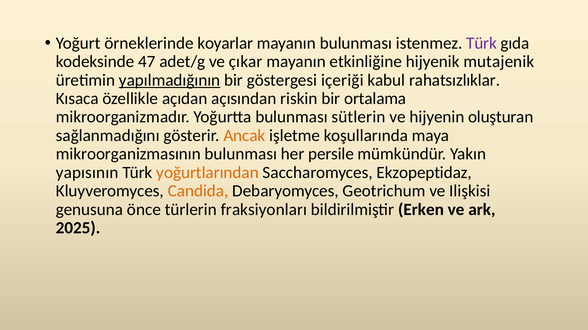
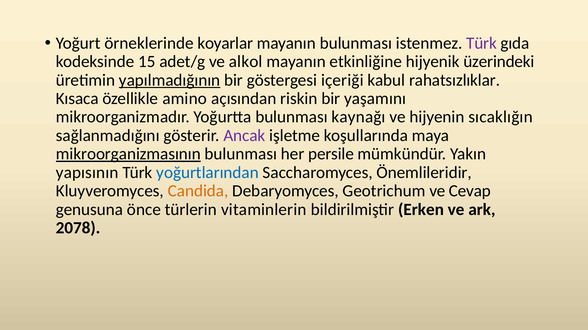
47: 47 -> 15 (147, 62)
çıkar: çıkar -> alkol (246, 62)
mutajenik: mutajenik -> üzerindeki (499, 62)
açıdan: açıdan -> amino (185, 99)
ortalama: ortalama -> yaşamını (375, 99)
sütlerin: sütlerin -> kaynağı (359, 117)
oluşturan: oluşturan -> sıcaklığın (501, 117)
Ancak colour: orange -> purple (244, 136)
mikroorganizmasının underline: none -> present (128, 154)
yoğurtlarından colour: orange -> blue (208, 173)
Ekzopeptidaz: Ekzopeptidaz -> Önemlileridir (424, 173)
Ilişkisi: Ilişkisi -> Cevap (470, 191)
fraksiyonları: fraksiyonları -> vitaminlerin (264, 210)
2025: 2025 -> 2078 (78, 228)
